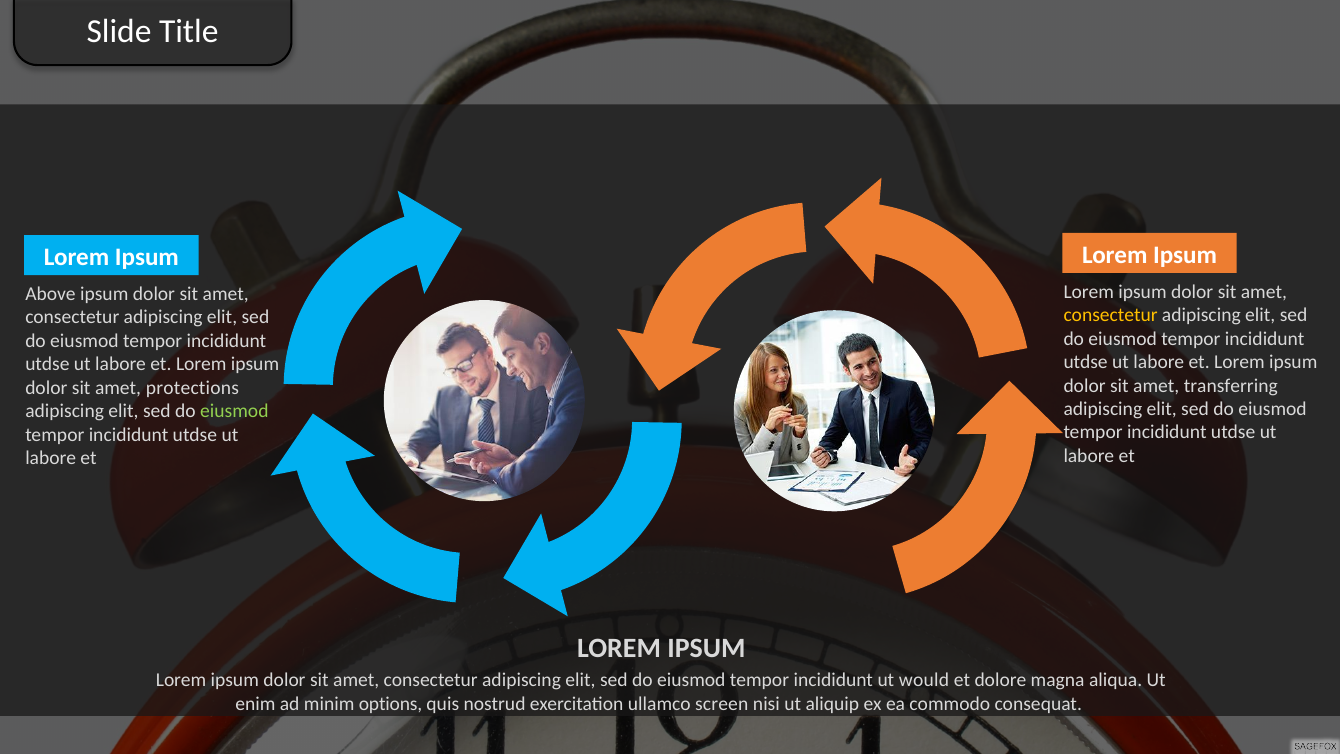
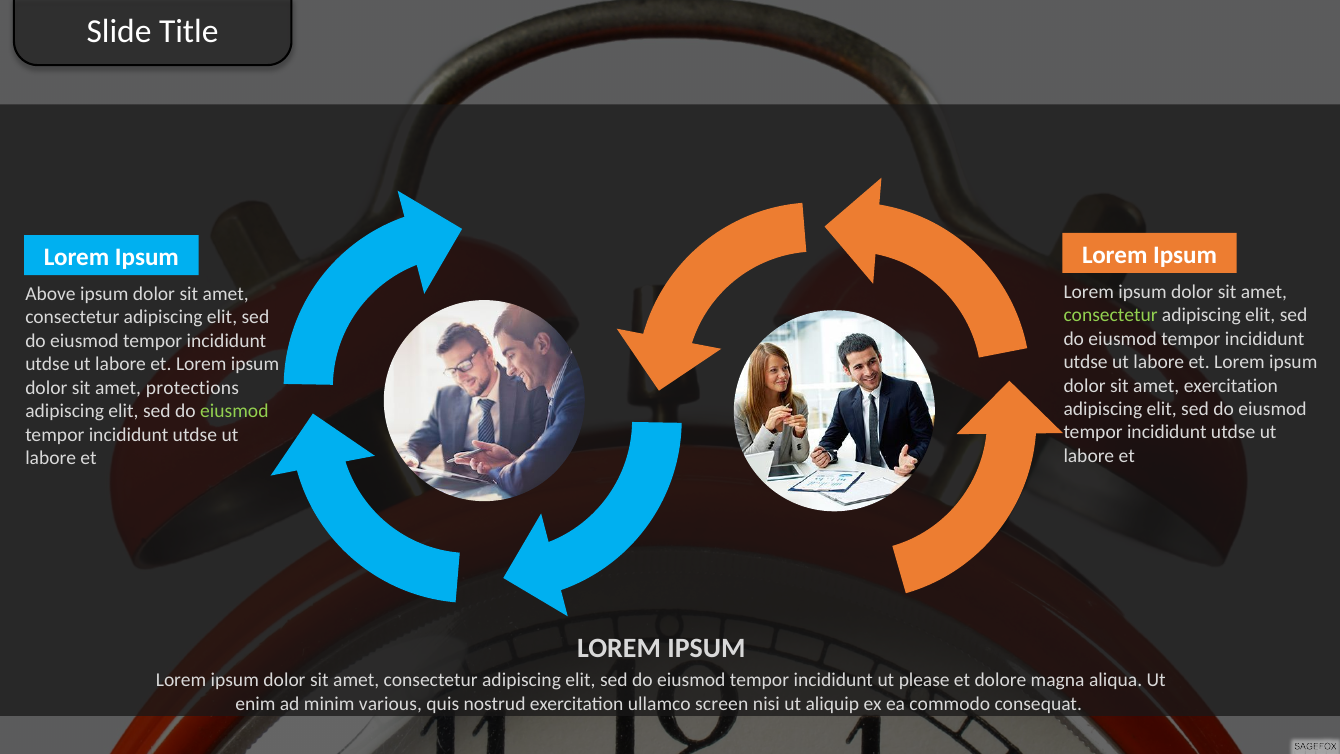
consectetur colour: yellow -> light green (1111, 315)
amet transferring: transferring -> exercitation (1231, 385)
would: would -> please (924, 680)
options: options -> various (390, 704)
